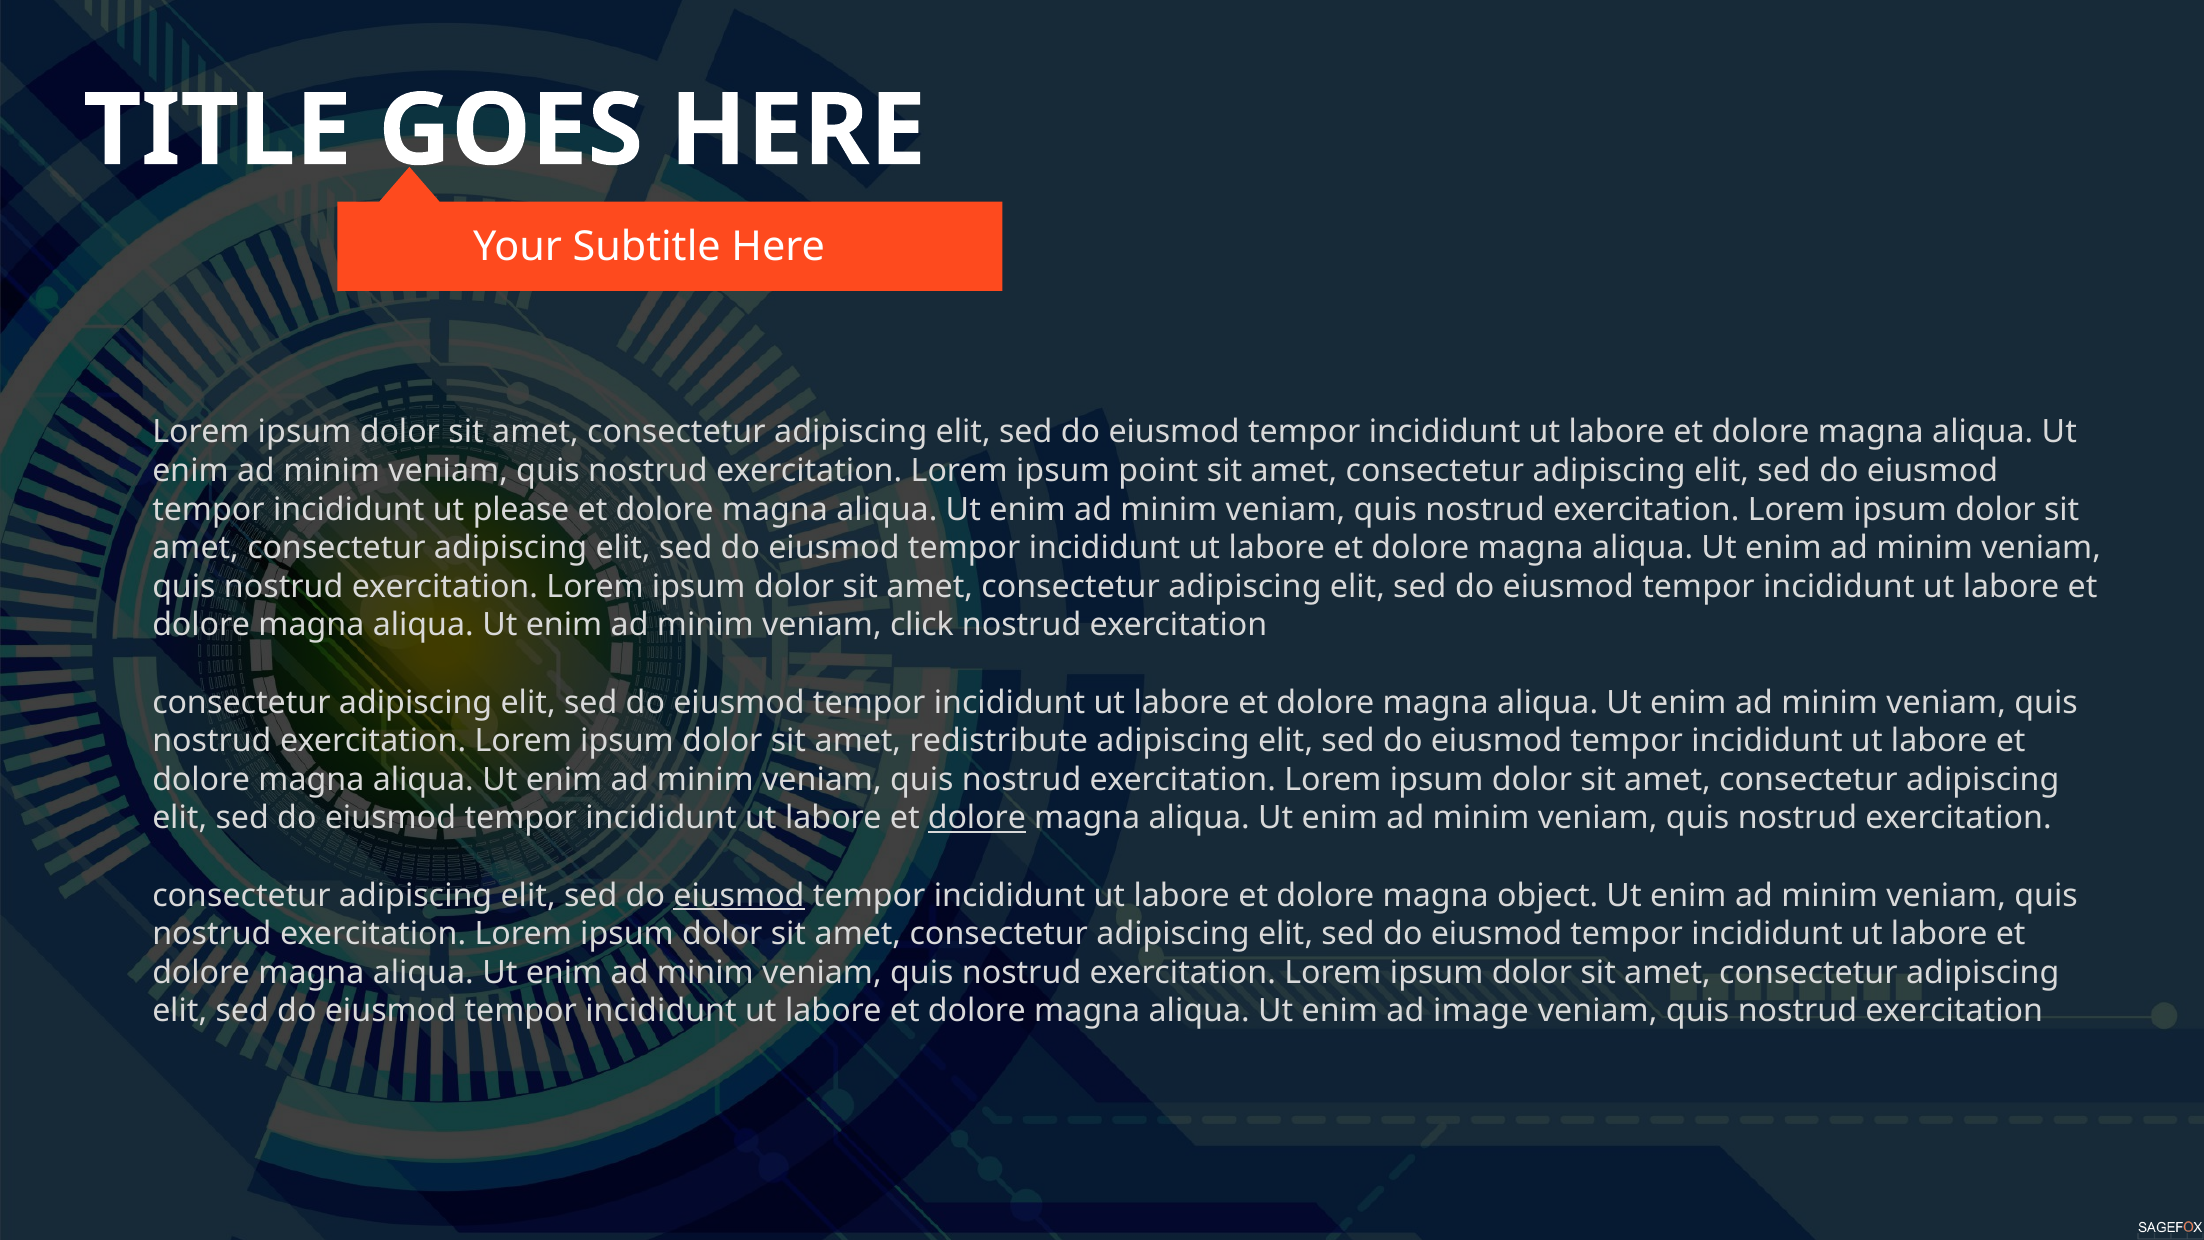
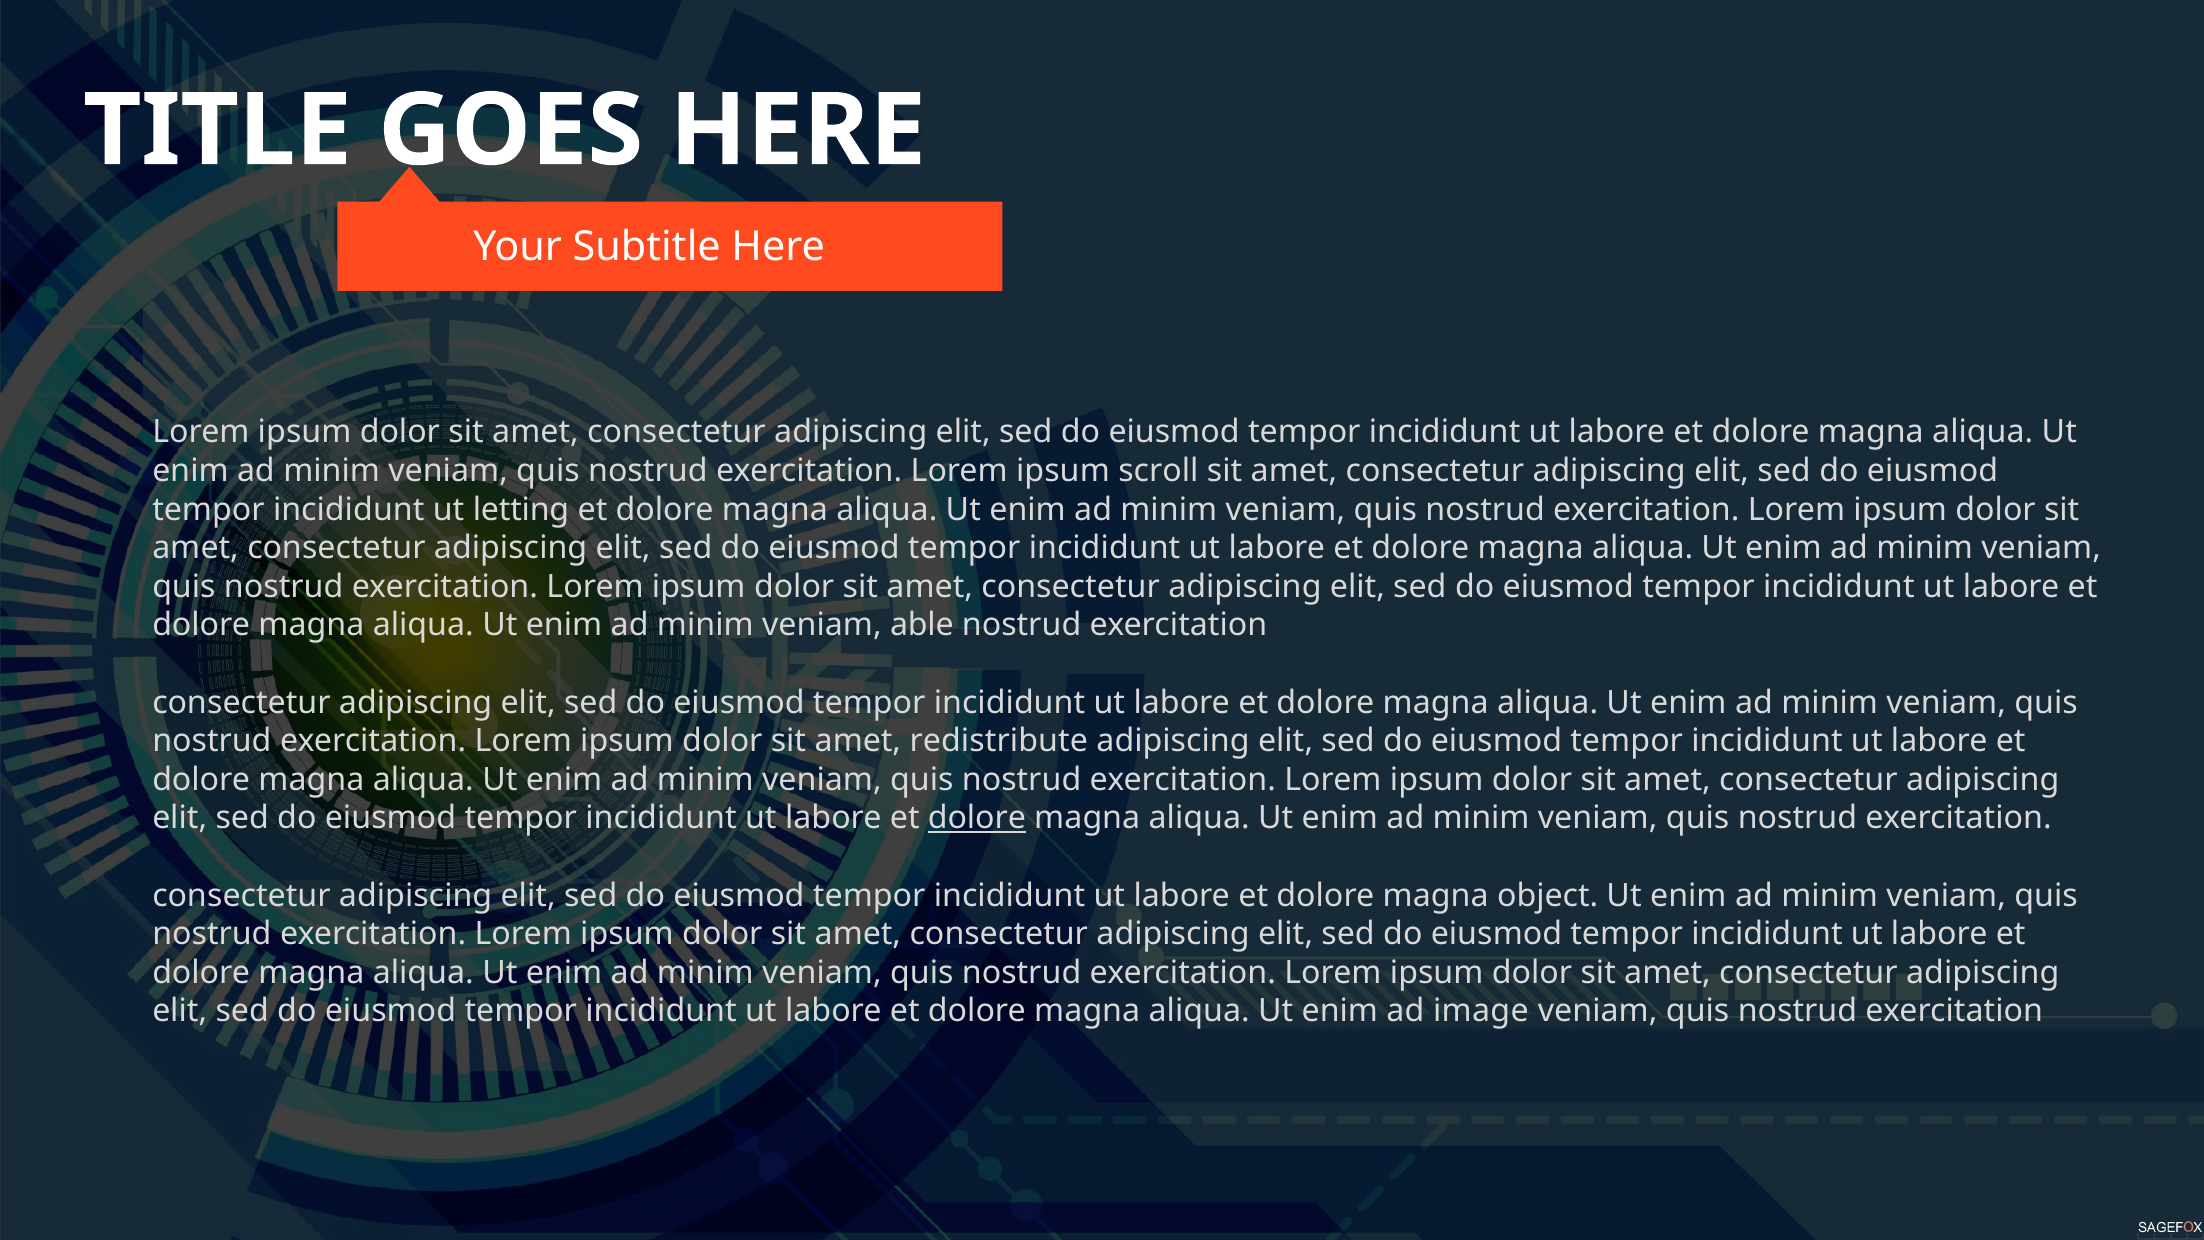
point: point -> scroll (1158, 471)
please: please -> letting (521, 509)
click: click -> able (922, 625)
eiusmod underline: present -> none (739, 895)
